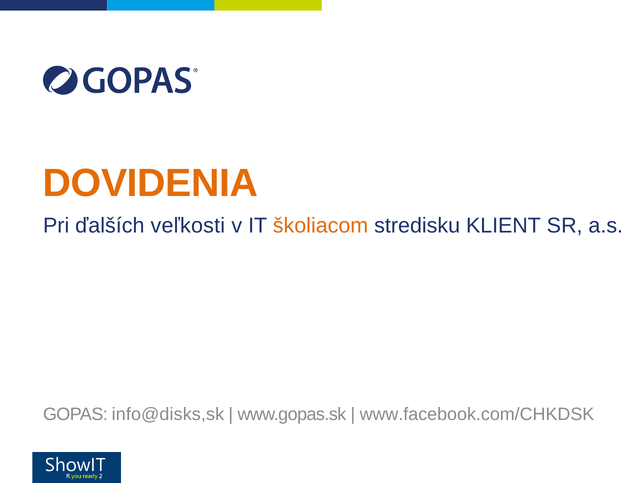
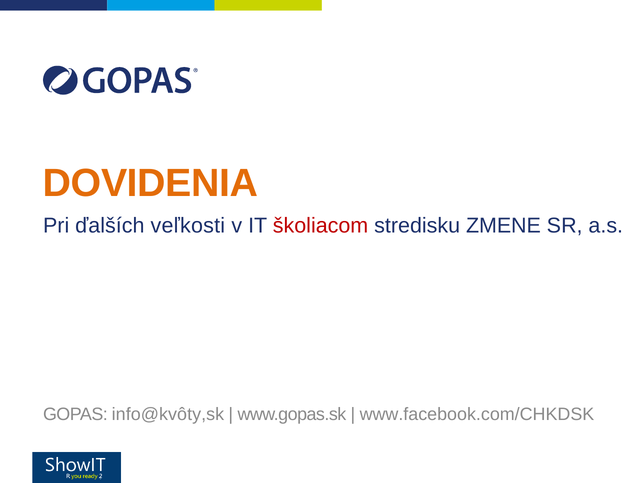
školiacom colour: orange -> red (321, 225)
KLIENT: KLIENT -> ZMENE (503, 225)
info@disks,sk: info@disks,sk -> info@kvôty,sk (168, 415)
